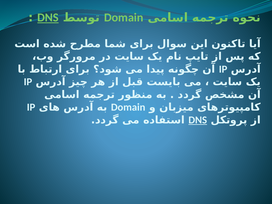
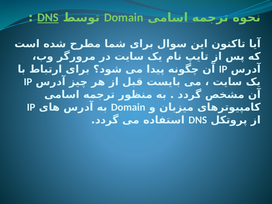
DNS underline: present -> none (198, 120)
